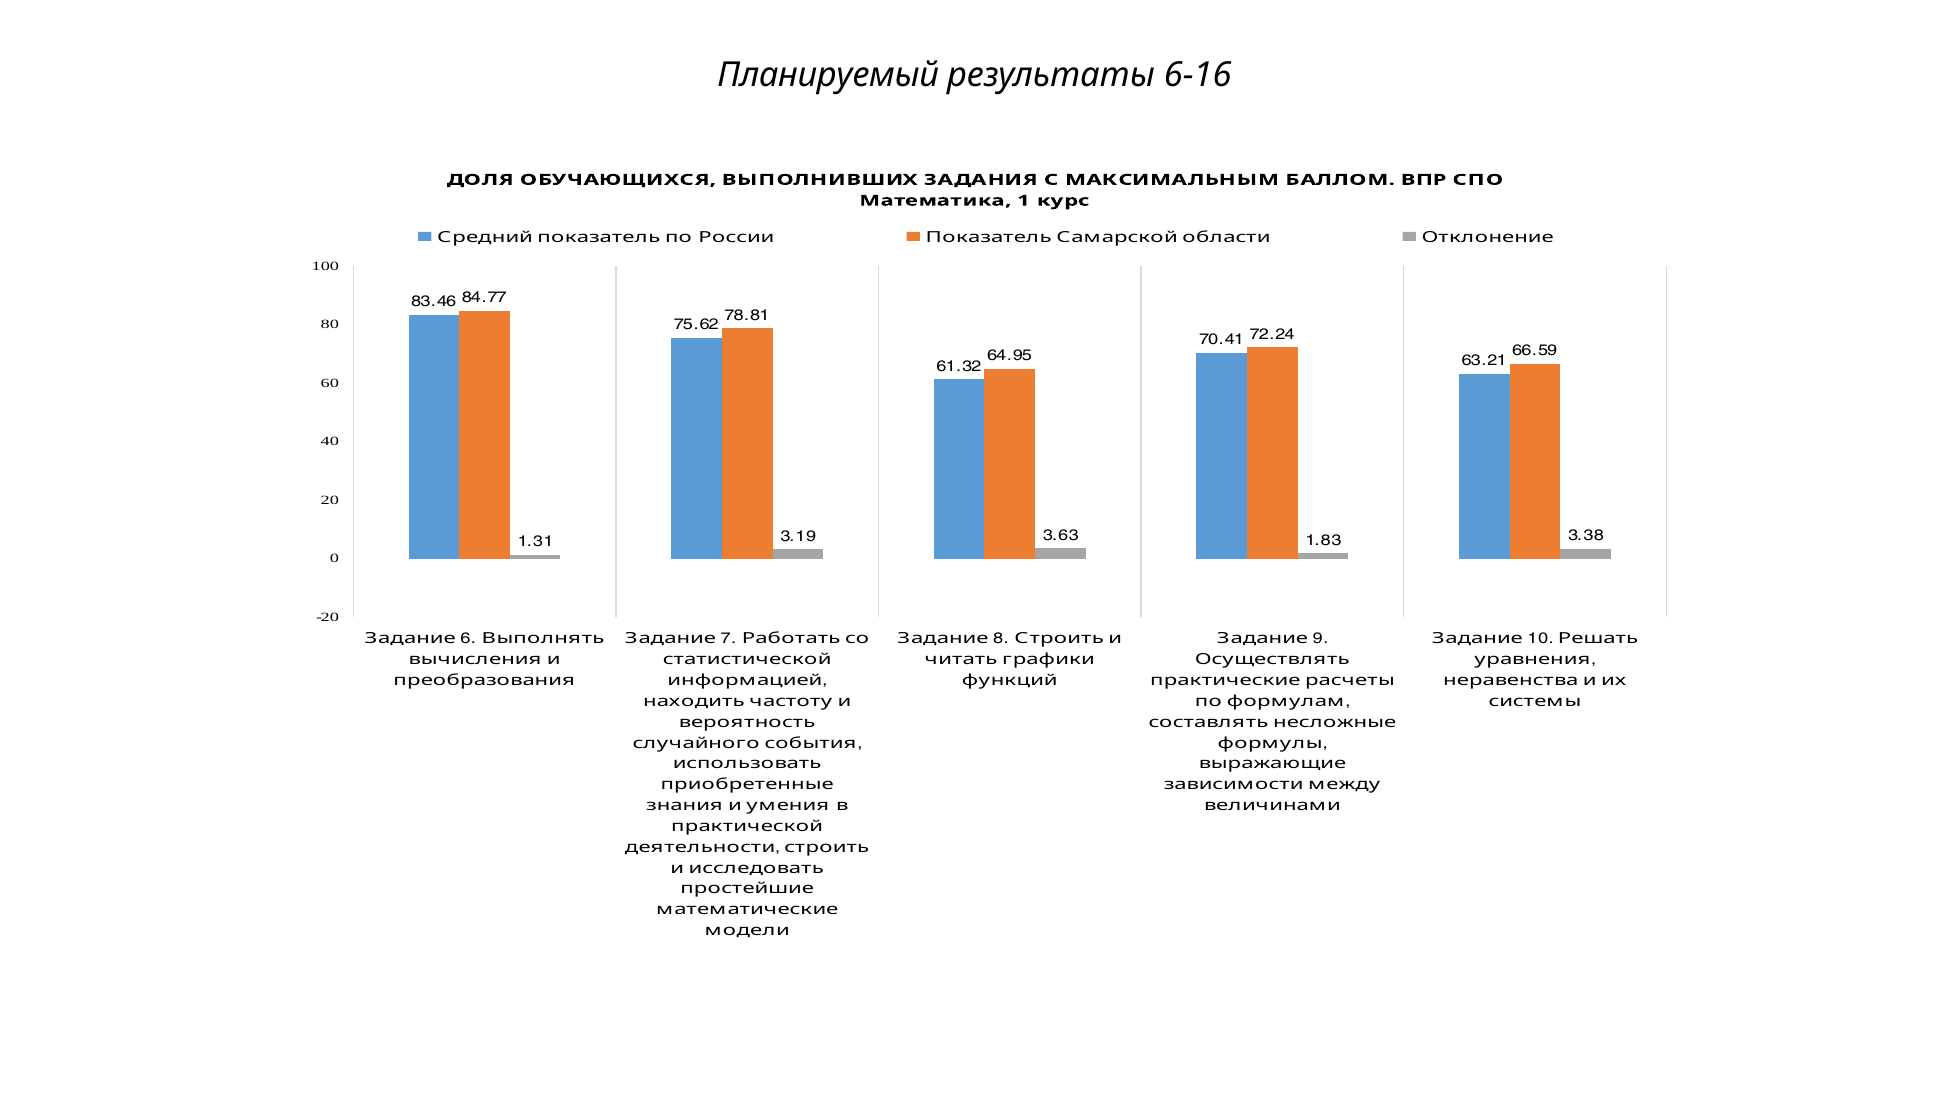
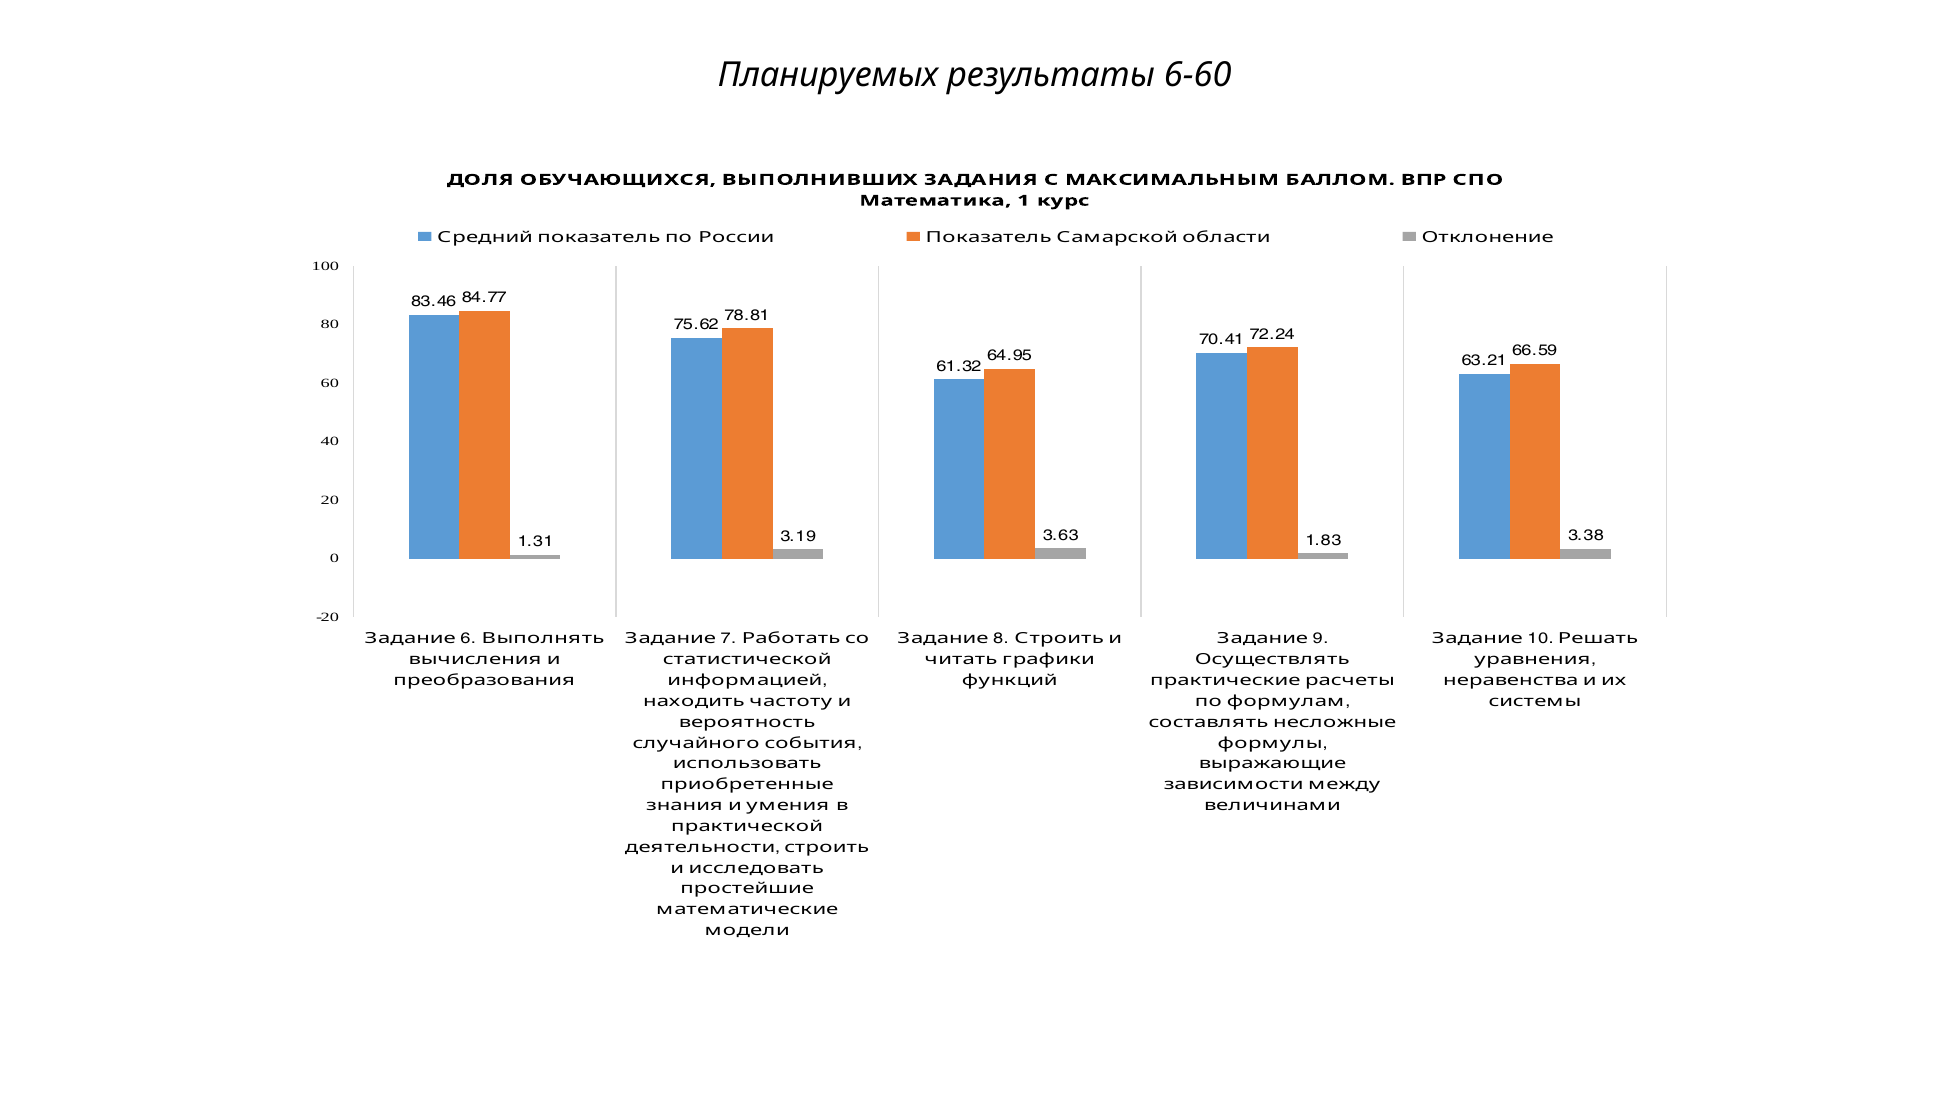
Планируемый: Планируемый -> Планируемых (828, 75)
6-16: 6-16 -> 6-60 (1198, 75)
